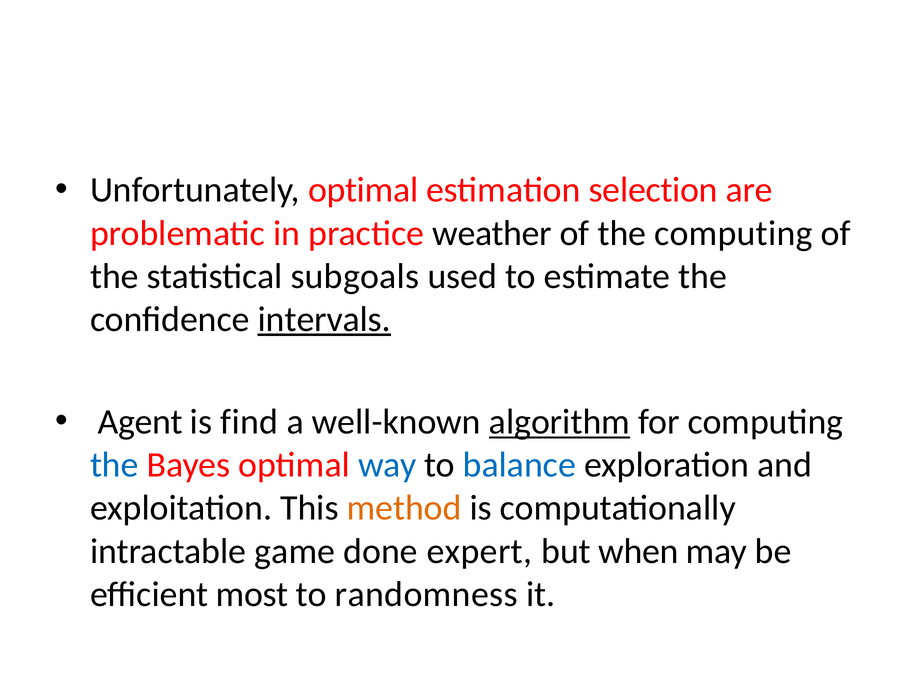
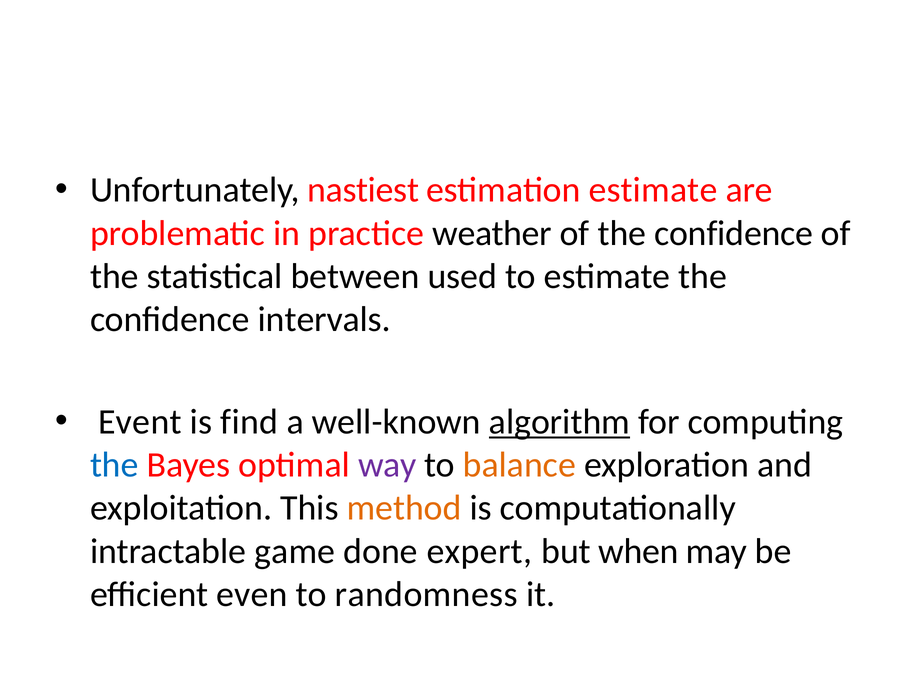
Unfortunately optimal: optimal -> nastiest (363, 190)
estimation selection: selection -> estimate (653, 190)
of the computing: computing -> confidence (734, 233)
subgoals: subgoals -> between (355, 276)
intervals underline: present -> none (324, 319)
Agent: Agent -> Event (140, 422)
way colour: blue -> purple (387, 465)
balance colour: blue -> orange (519, 465)
most: most -> even (252, 594)
